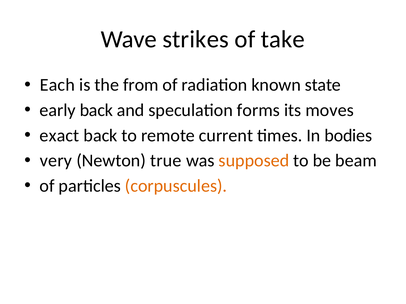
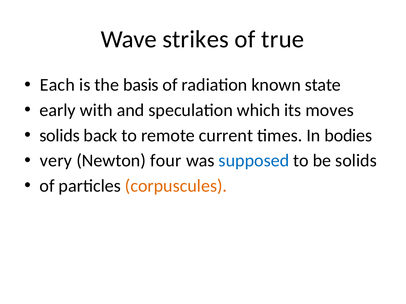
take: take -> true (283, 39)
from: from -> basis (141, 85)
early back: back -> with (96, 110)
forms: forms -> which (259, 110)
exact: exact -> solids (60, 136)
true: true -> four (166, 161)
supposed colour: orange -> blue (254, 161)
be beam: beam -> solids (356, 161)
